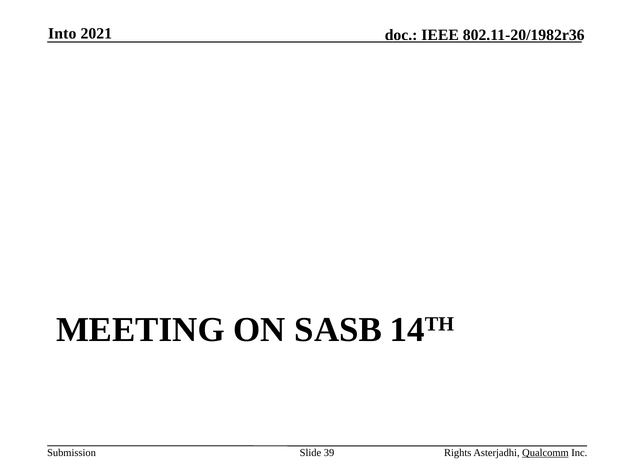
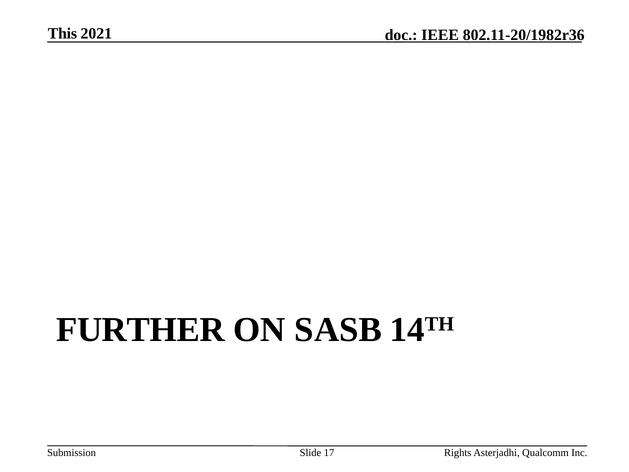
Into: Into -> This (62, 33)
MEETING: MEETING -> FURTHER (140, 330)
39: 39 -> 17 (329, 452)
Qualcomm underline: present -> none (545, 452)
